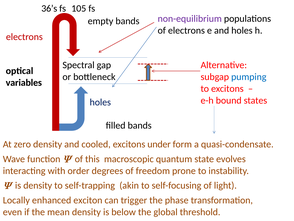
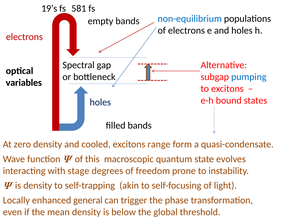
36’s: 36’s -> 19’s (49, 8)
105: 105 -> 581 (79, 8)
non-equilibrium colour: purple -> blue (190, 19)
under: under -> range (159, 144)
order: order -> stage (78, 170)
exciton: exciton -> general (88, 200)
